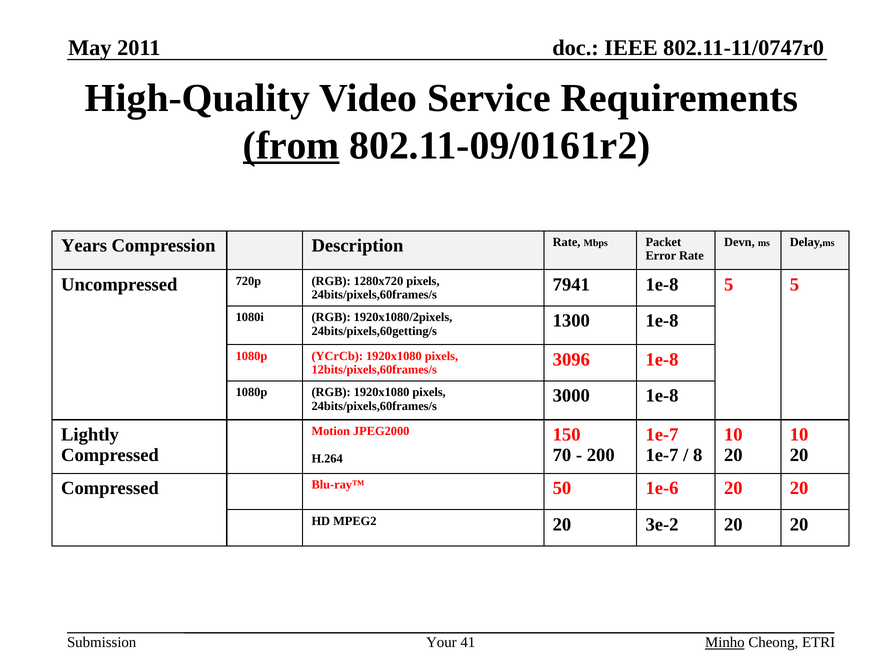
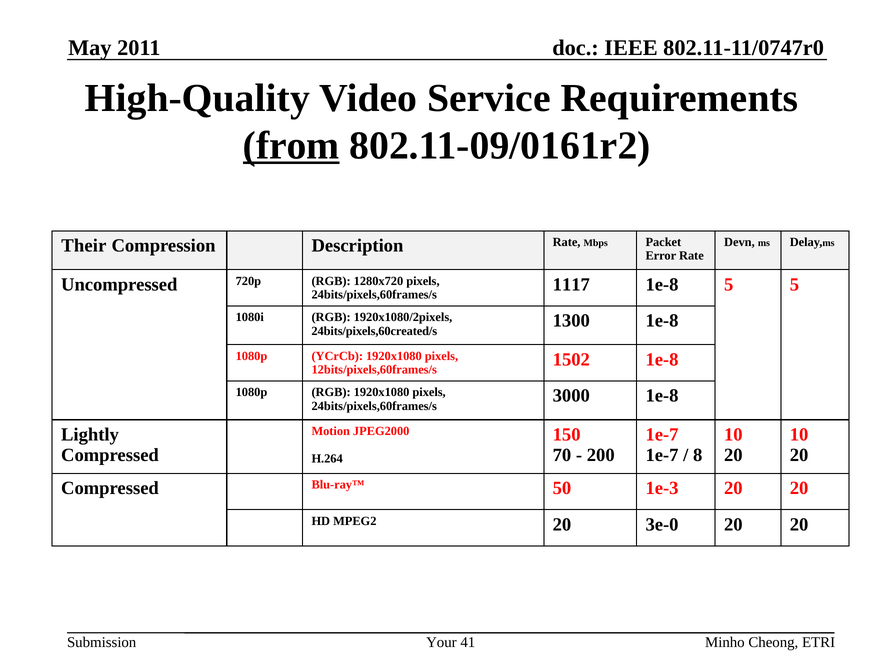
Years: Years -> Their (84, 246)
7941: 7941 -> 1117 (571, 285)
24bits/pixels,60getting/s: 24bits/pixels,60getting/s -> 24bits/pixels,60created/s (374, 331)
3096: 3096 -> 1502 (571, 360)
1e-6: 1e-6 -> 1e-3 (662, 489)
3e-2: 3e-2 -> 3e-0 (662, 525)
Minho underline: present -> none (725, 643)
